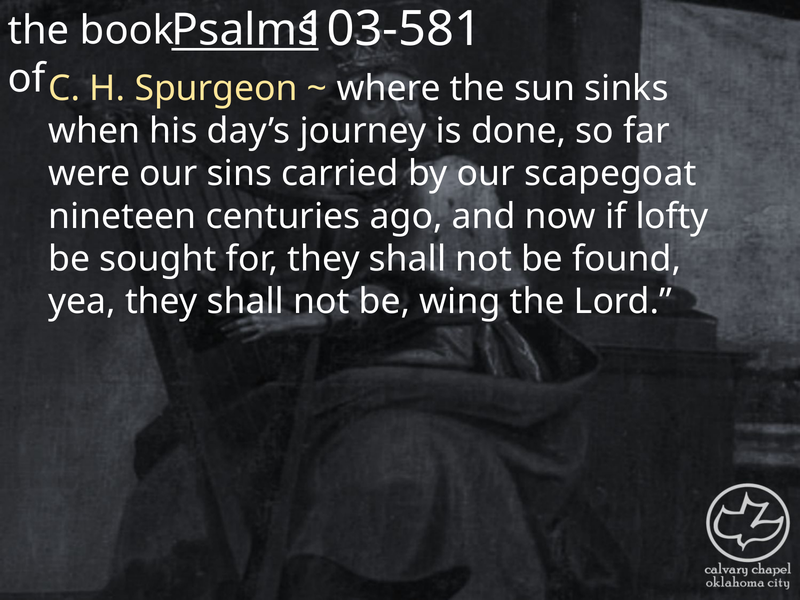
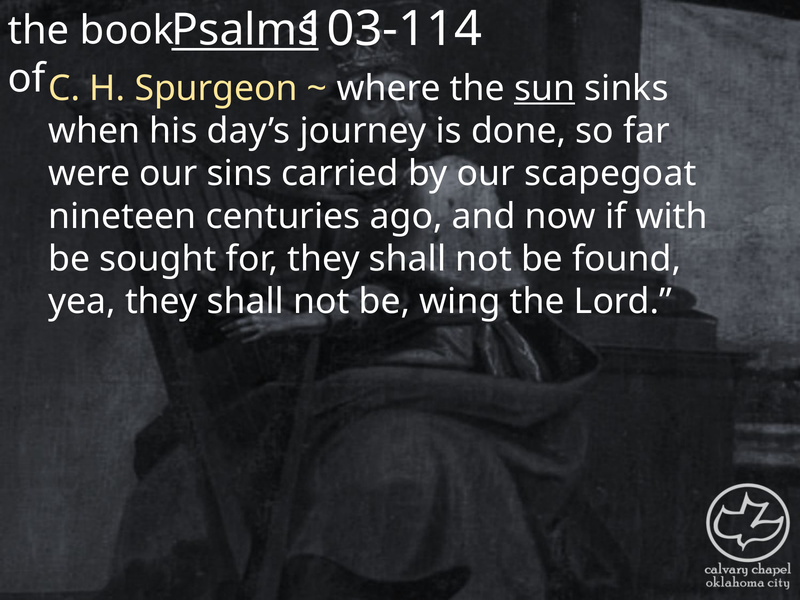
103-581: 103-581 -> 103-114 (390, 29)
sun underline: none -> present (545, 88)
lofty: lofty -> with (672, 216)
